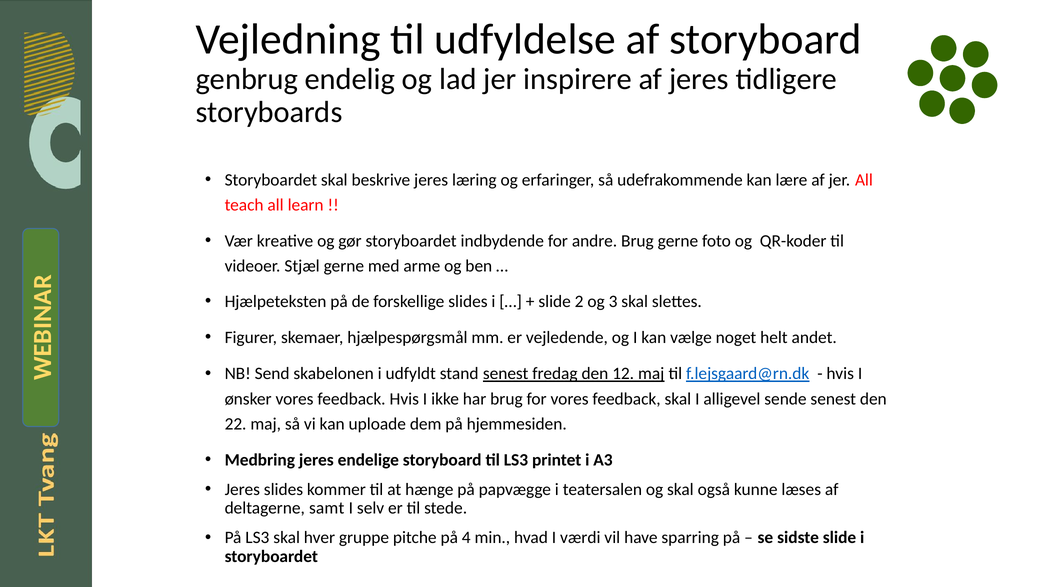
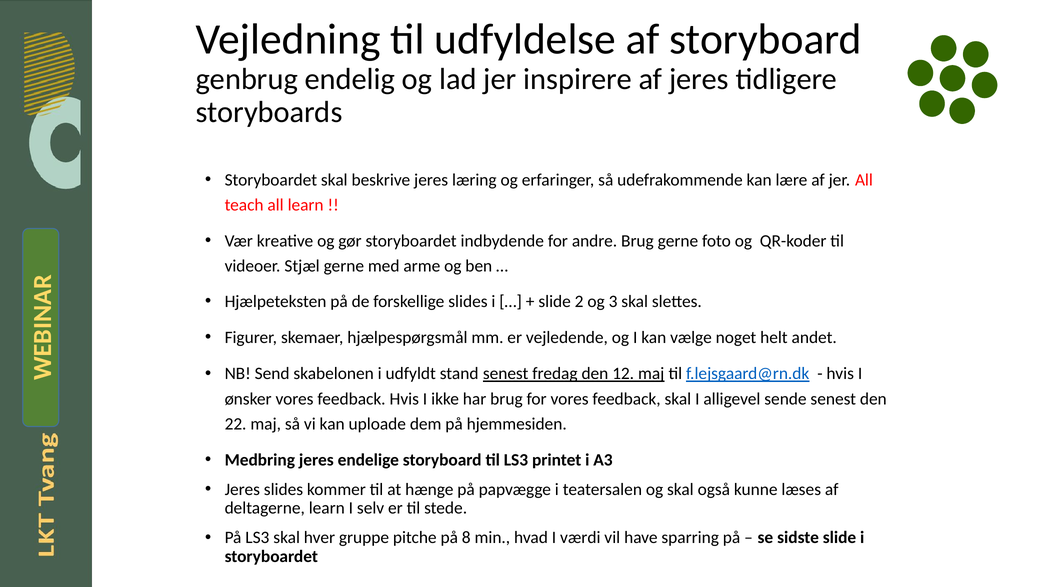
deltagerne samt: samt -> learn (327, 508)
4: 4 -> 8 (466, 538)
